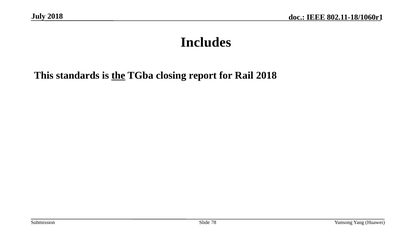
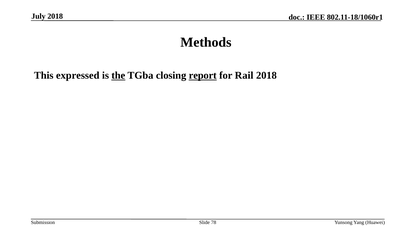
Includes: Includes -> Methods (206, 42)
standards: standards -> expressed (78, 75)
report underline: none -> present (203, 75)
